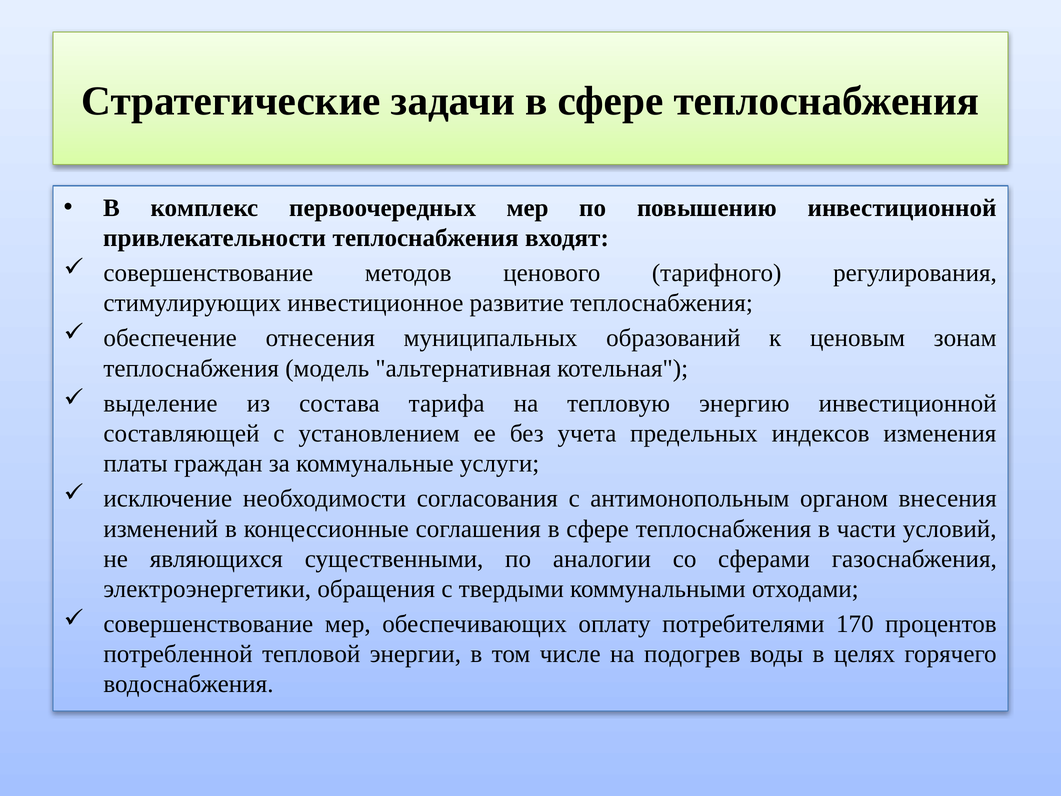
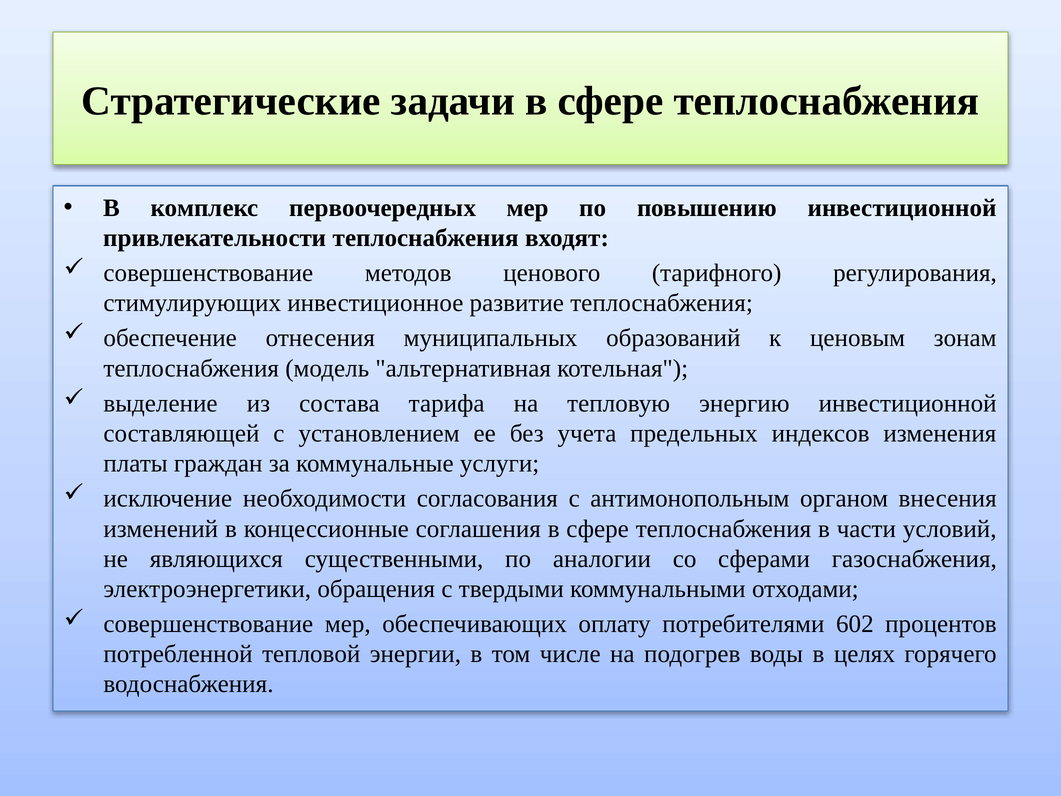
170: 170 -> 602 (855, 624)
